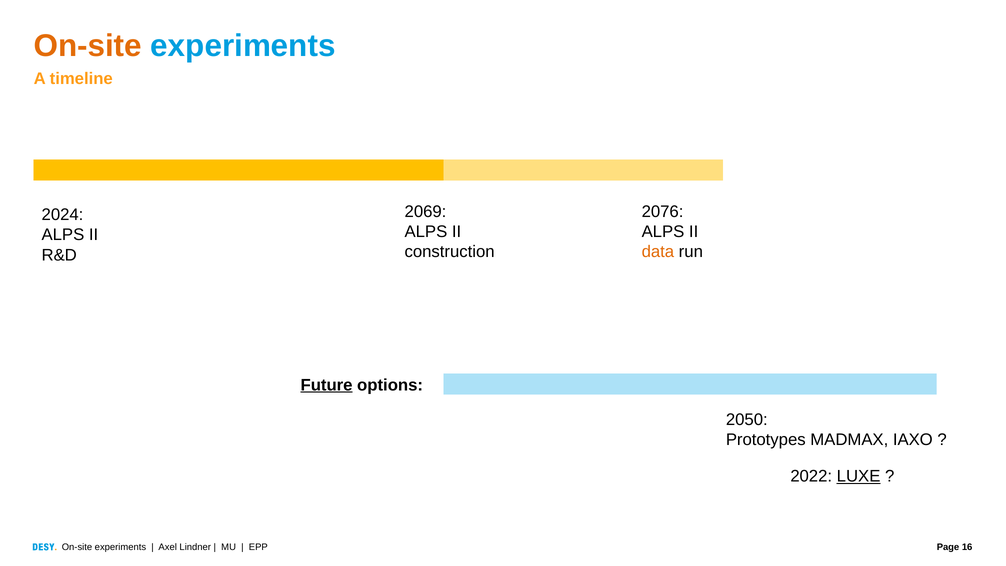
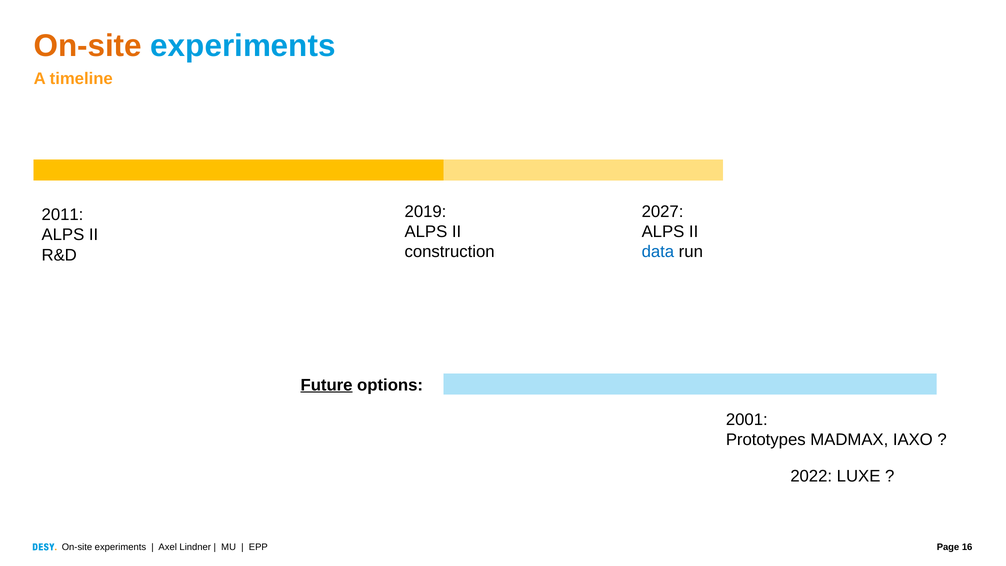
2069: 2069 -> 2019 (425, 211)
2076: 2076 -> 2027 (663, 211)
2024: 2024 -> 2011 (62, 215)
data colour: orange -> blue (658, 252)
2050: 2050 -> 2001 (747, 419)
LUXE underline: present -> none (859, 476)
